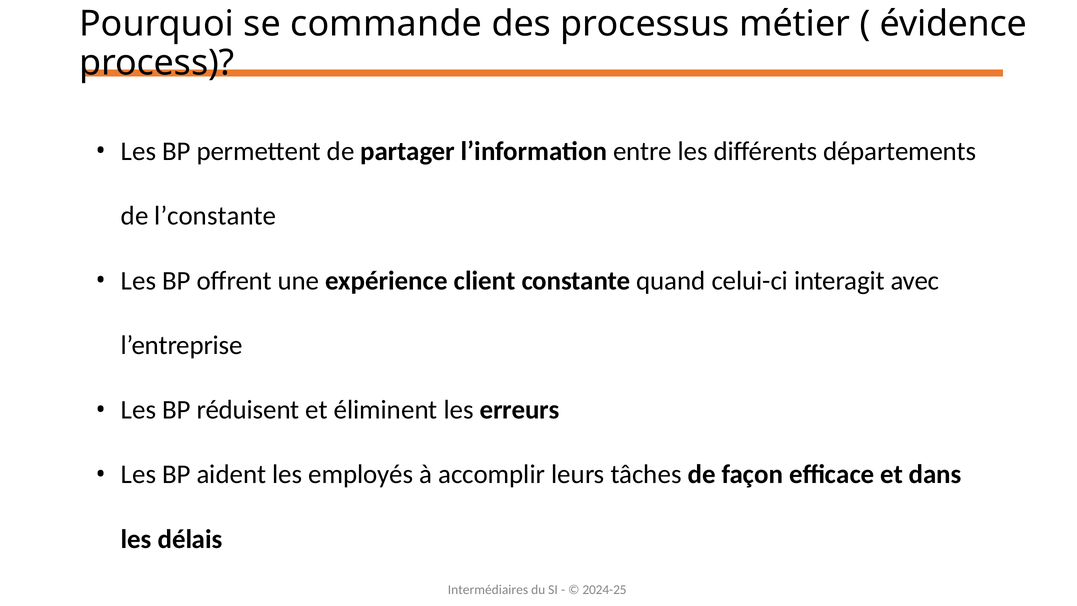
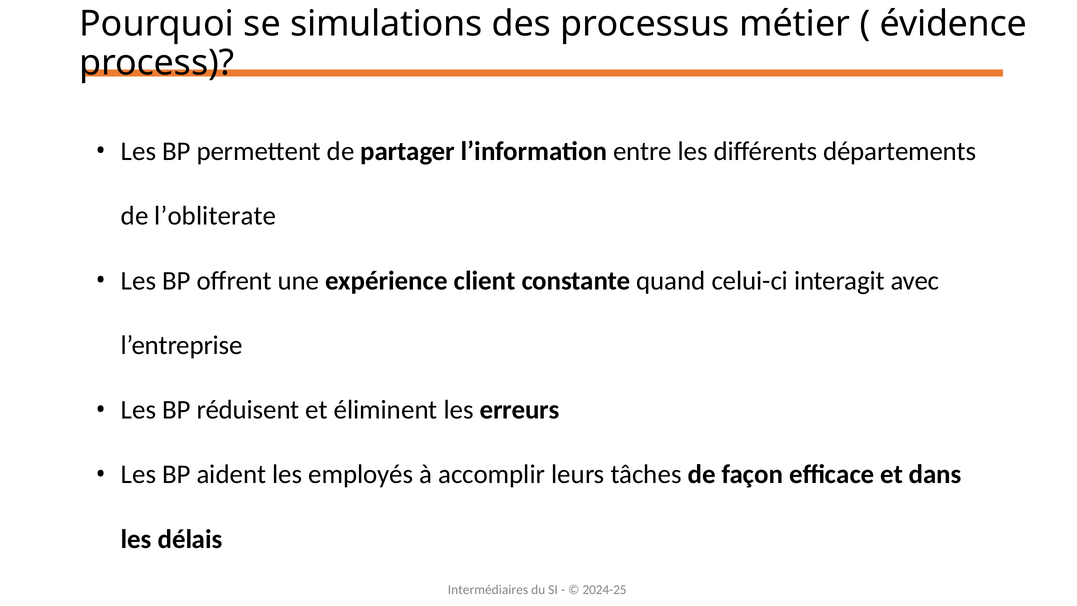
commande: commande -> simulations (386, 24)
l’constante: l’constante -> l’obliterate (215, 216)
